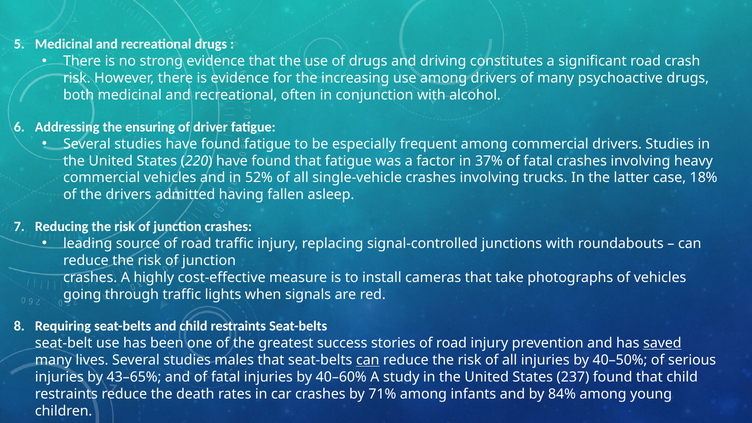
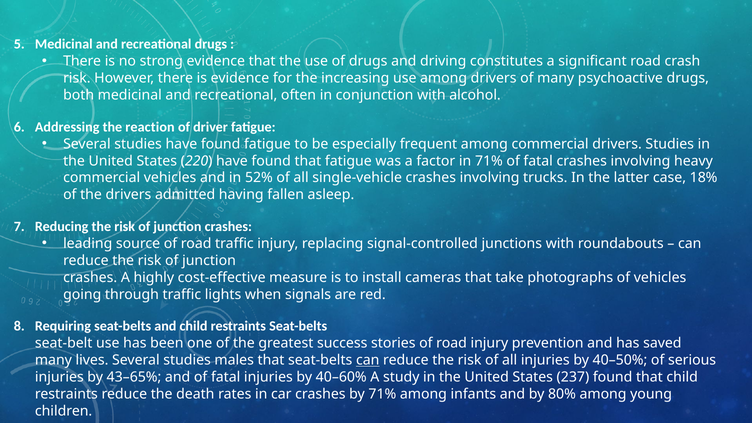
ensuring: ensuring -> reaction (150, 127)
in 37%: 37% -> 71% (489, 161)
saved underline: present -> none (662, 343)
84%: 84% -> 80% (562, 394)
